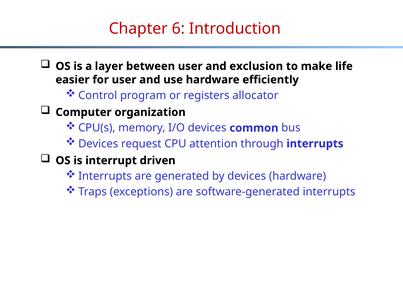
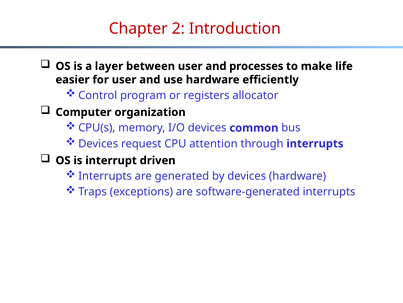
6: 6 -> 2 (178, 29)
exclusion: exclusion -> processes (256, 66)
